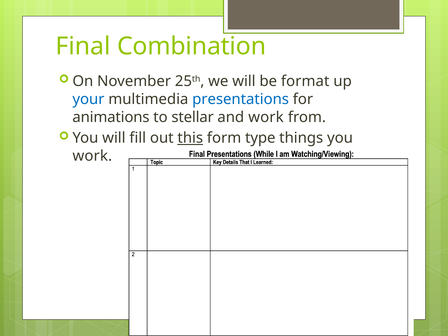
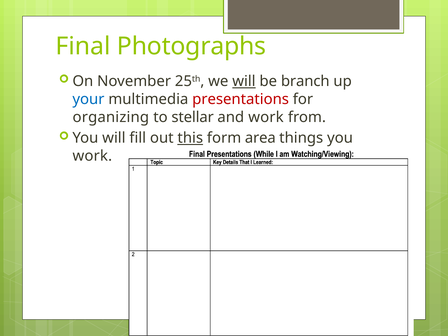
Combination: Combination -> Photographs (192, 46)
will underline: none -> present (244, 81)
format: format -> branch (305, 81)
presentations colour: blue -> red (241, 99)
animations: animations -> organizing (111, 117)
type: type -> area (260, 138)
